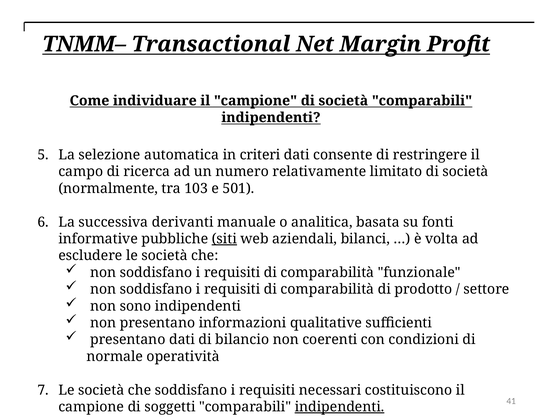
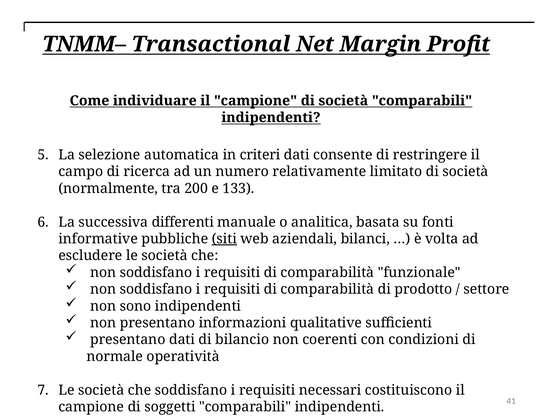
103: 103 -> 200 (196, 188)
501: 501 -> 133 (239, 188)
derivanti: derivanti -> differenti (183, 222)
indipendenti underline: present -> none (340, 407)
